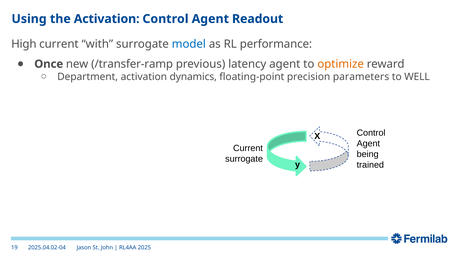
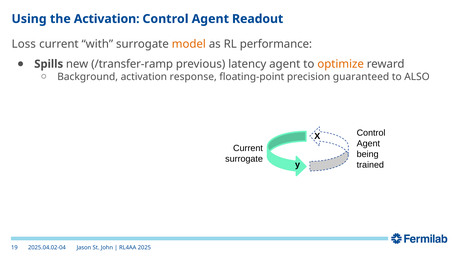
High: High -> Loss (24, 44)
model colour: blue -> orange (189, 44)
Once: Once -> Spills (49, 64)
Department: Department -> Background (88, 77)
dynamics: dynamics -> response (193, 77)
parameters: parameters -> guaranteed (361, 77)
WELL: WELL -> ALSO (417, 77)
